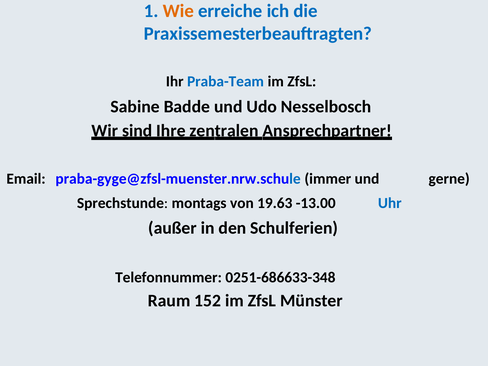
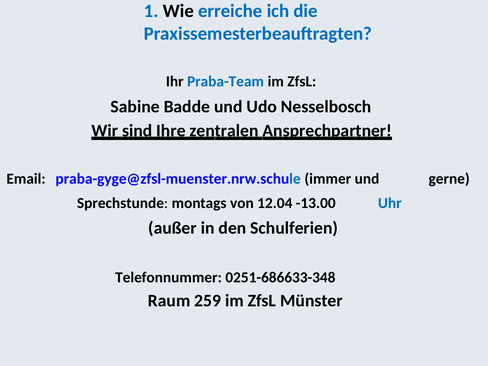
Wie colour: orange -> black (178, 11)
19.63: 19.63 -> 12.04 (275, 203)
152: 152 -> 259 (208, 301)
